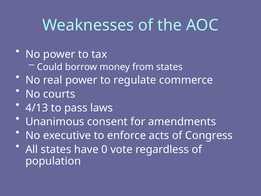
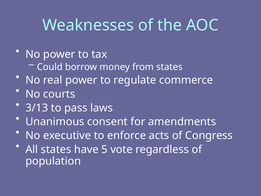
4/13: 4/13 -> 3/13 (37, 108)
0: 0 -> 5 (104, 149)
